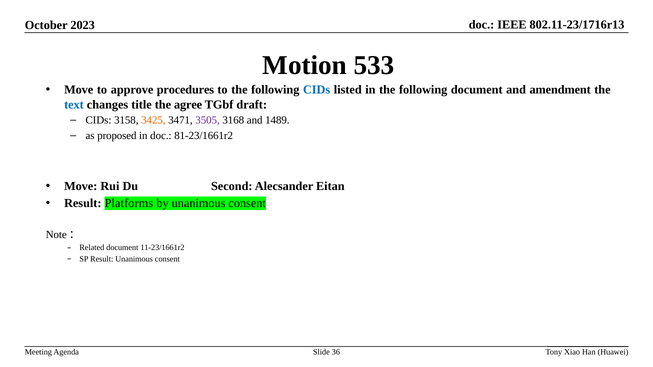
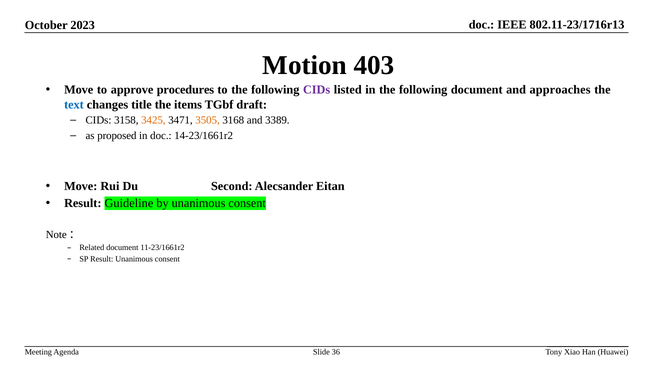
533: 533 -> 403 (374, 66)
CIDs colour: blue -> purple (317, 90)
amendment: amendment -> approaches (560, 90)
agree: agree -> items (188, 105)
3505 colour: purple -> orange (208, 121)
1489: 1489 -> 3389 (277, 121)
81-23/1661r2: 81-23/1661r2 -> 14-23/1661r2 (204, 136)
Platforms: Platforms -> Guideline (129, 204)
